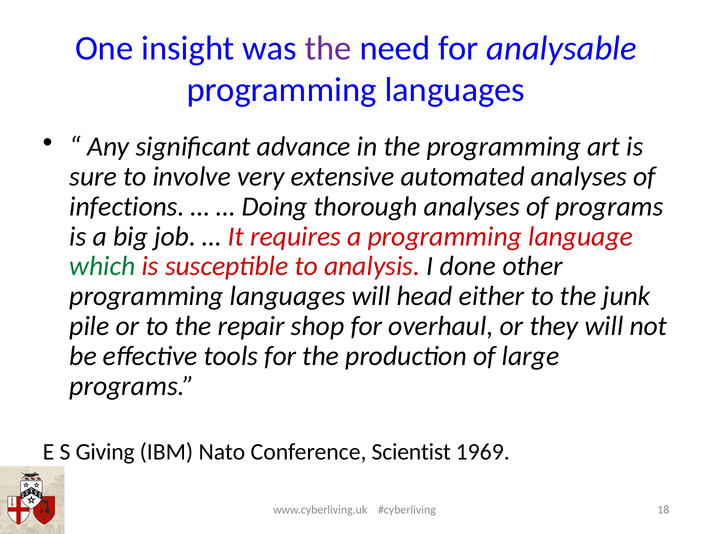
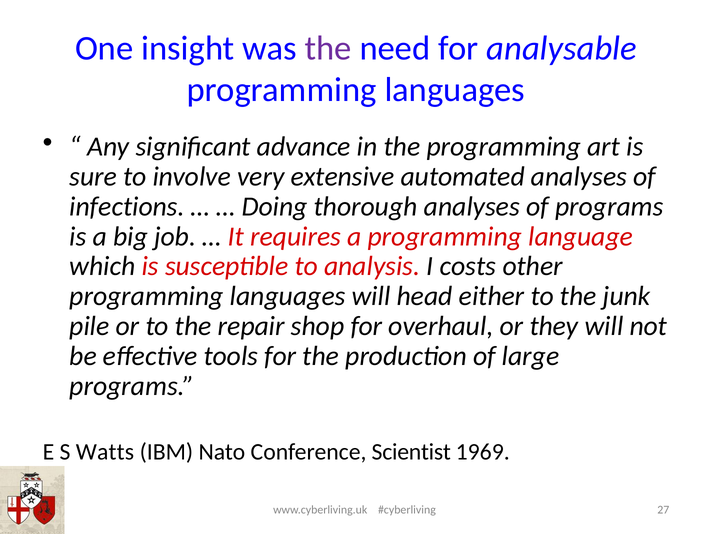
which colour: green -> black (102, 266)
done: done -> costs (468, 266)
Giving: Giving -> Watts (105, 452)
18: 18 -> 27 (663, 510)
